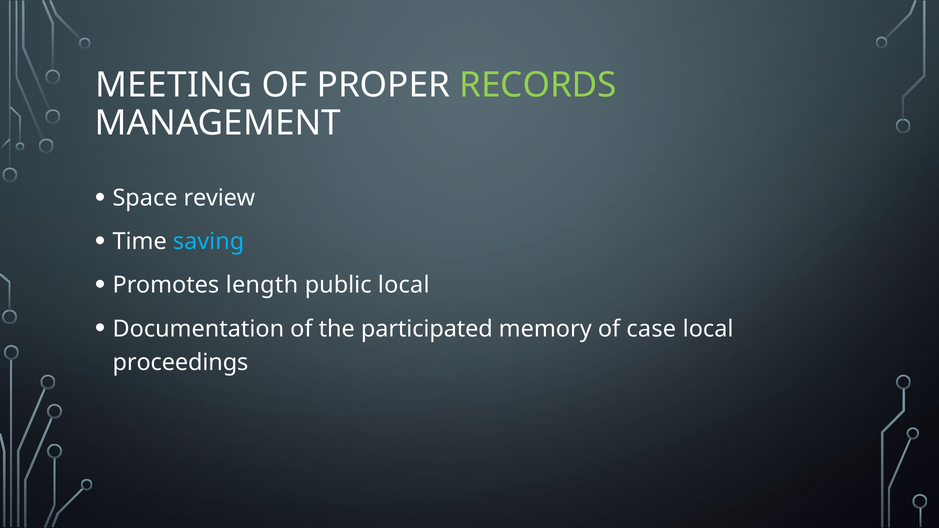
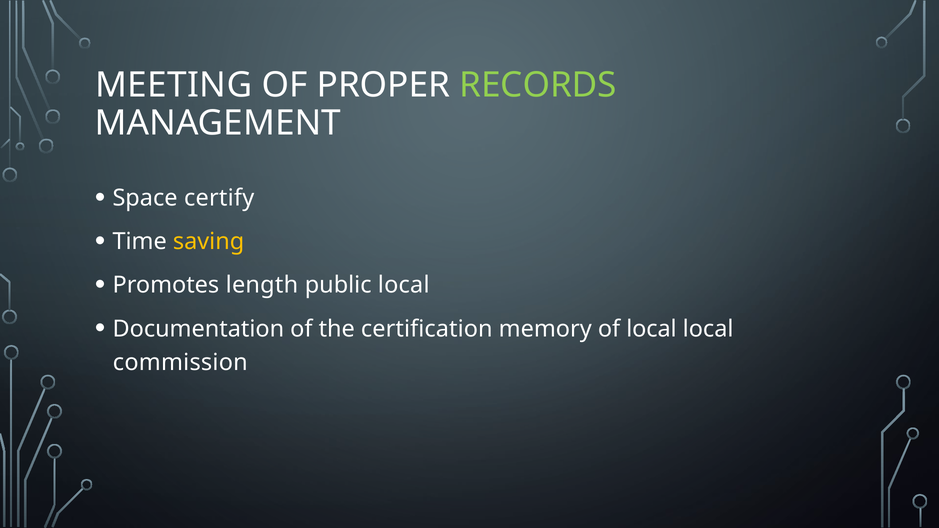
review: review -> certify (219, 198)
saving colour: light blue -> yellow (209, 242)
participated: participated -> certification (427, 329)
of case: case -> local (651, 329)
proceedings: proceedings -> commission (180, 363)
